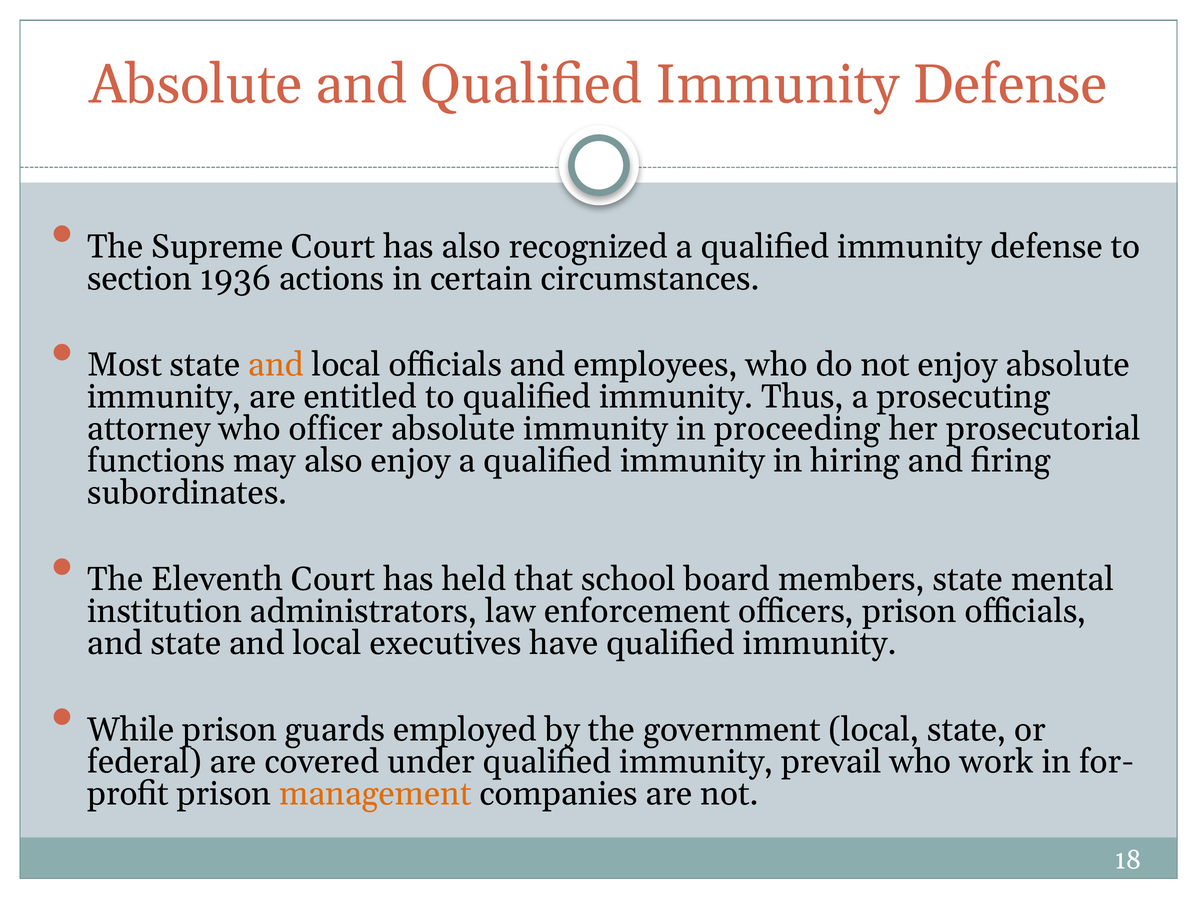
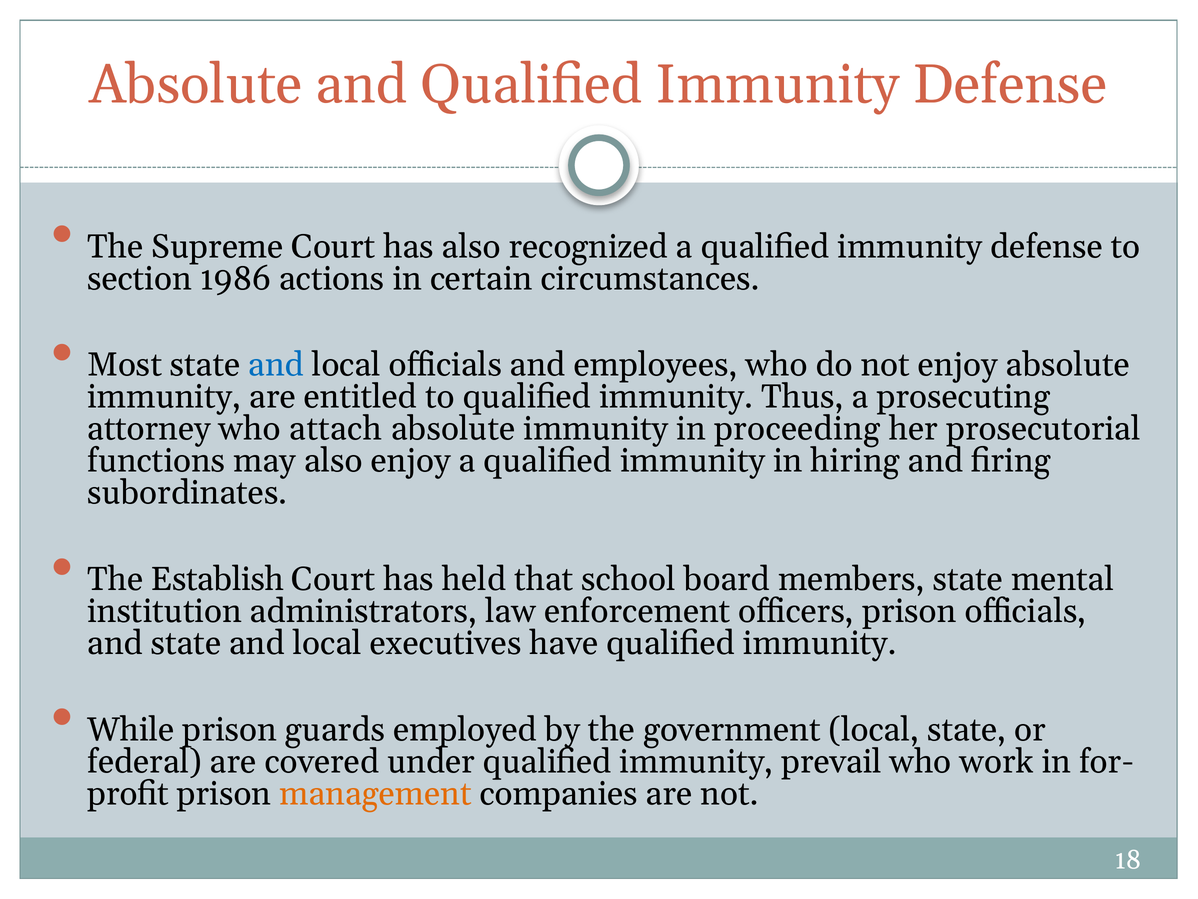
1936: 1936 -> 1986 (236, 279)
and colour: orange -> blue (276, 365)
officer: officer -> attach (336, 429)
Eleventh: Eleventh -> Establish (218, 579)
